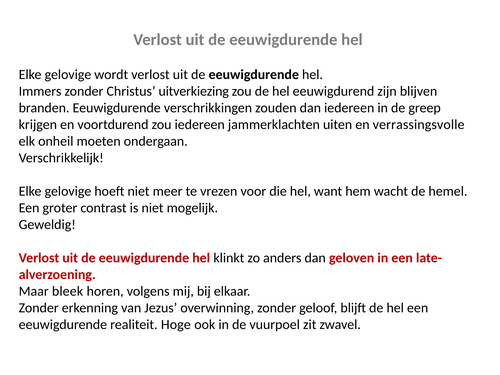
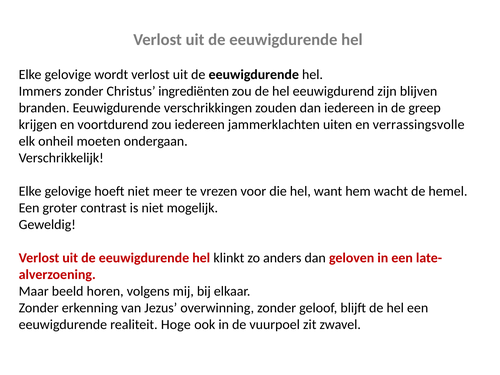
uitverkiezing: uitverkiezing -> ingrediënten (194, 91)
bleek: bleek -> beeld (68, 291)
